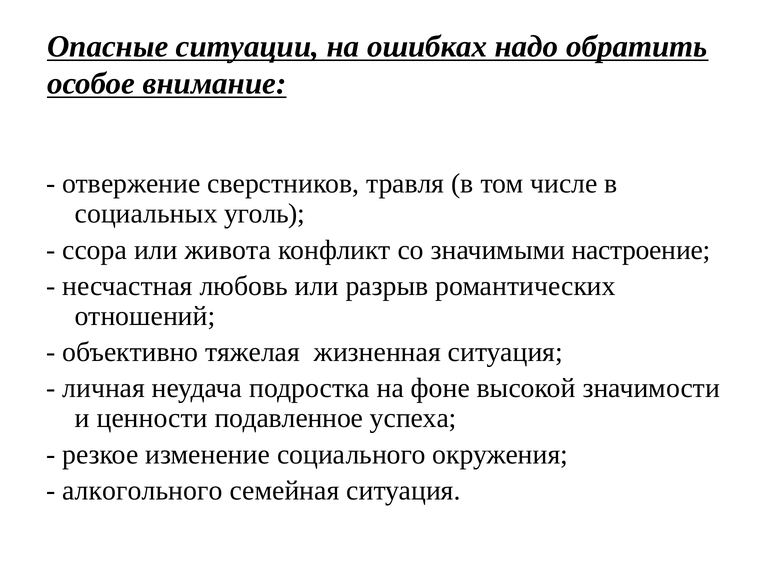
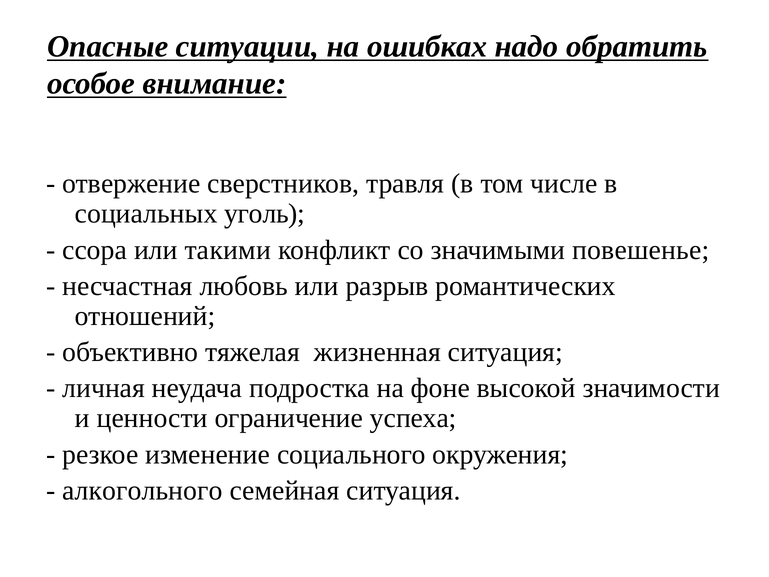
живота: живота -> такими (228, 250)
настроение: настроение -> повешенье (641, 250)
подавленное: подавленное -> ограничение (289, 418)
